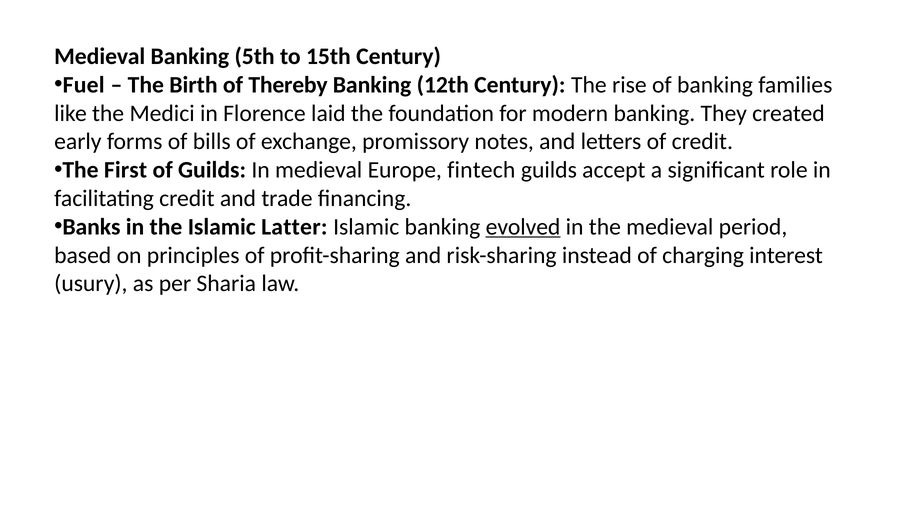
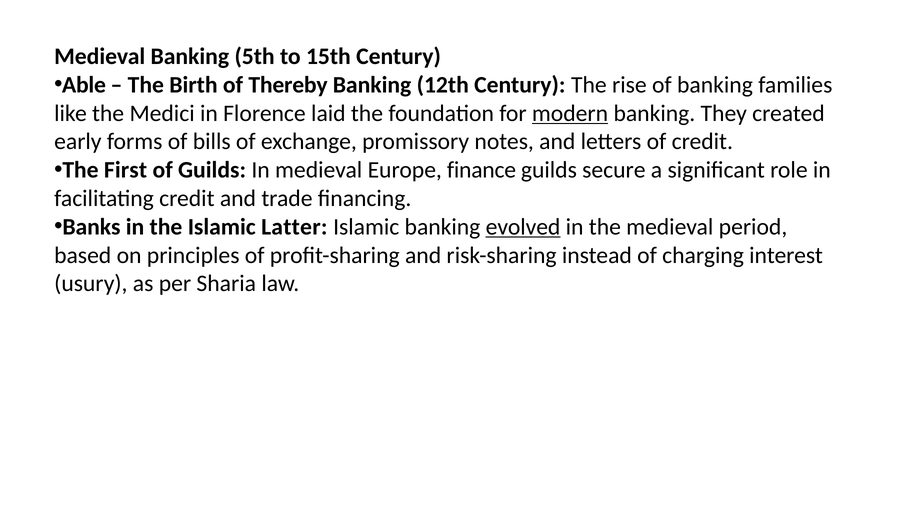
Fuel: Fuel -> Able (84, 85)
modern underline: none -> present (570, 113)
fintech: fintech -> finance (481, 170)
accept: accept -> secure (614, 170)
